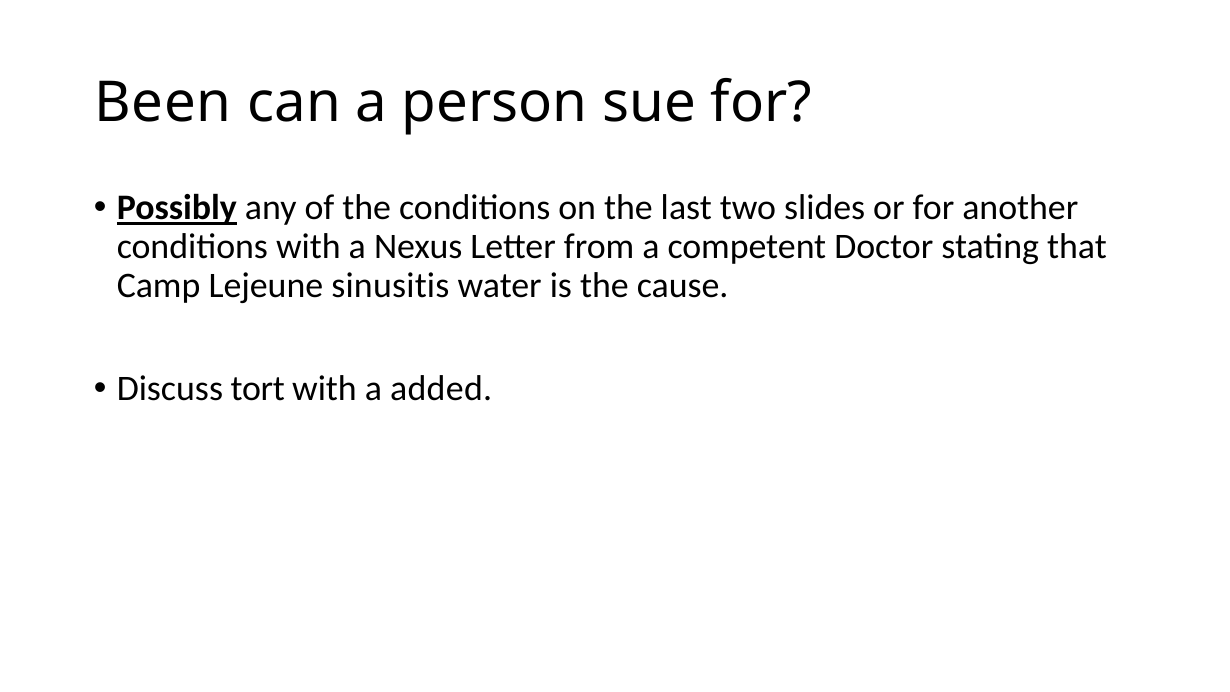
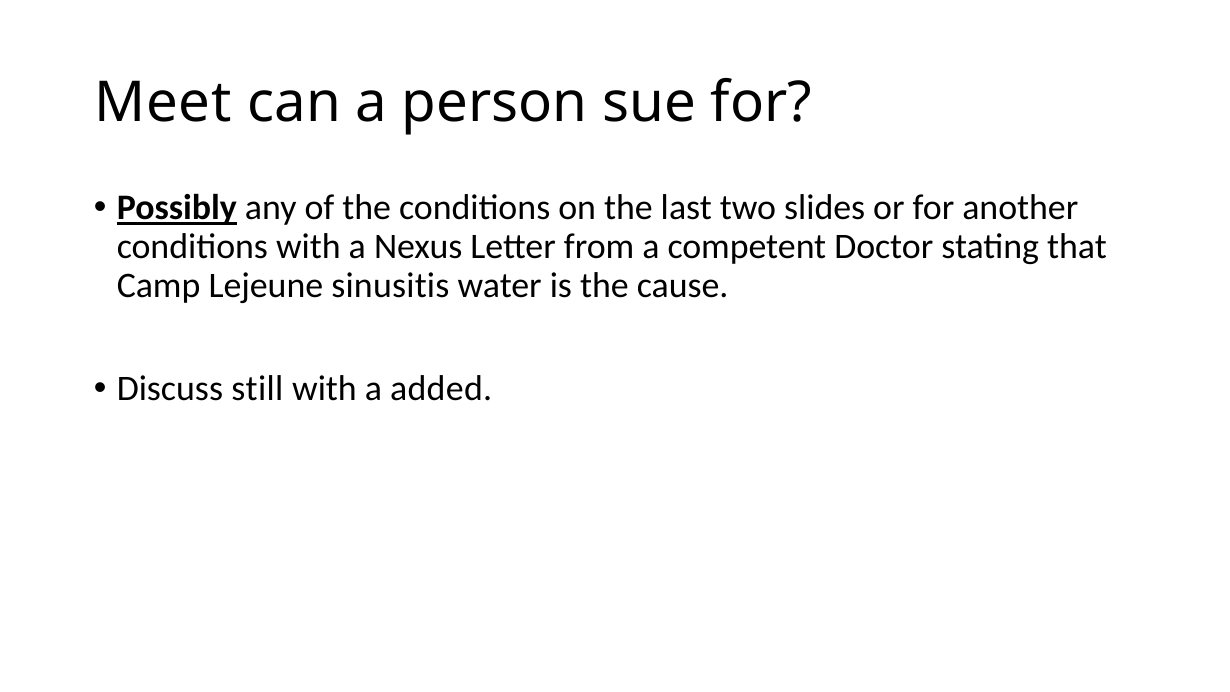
Been: Been -> Meet (163, 103)
tort: tort -> still (257, 389)
